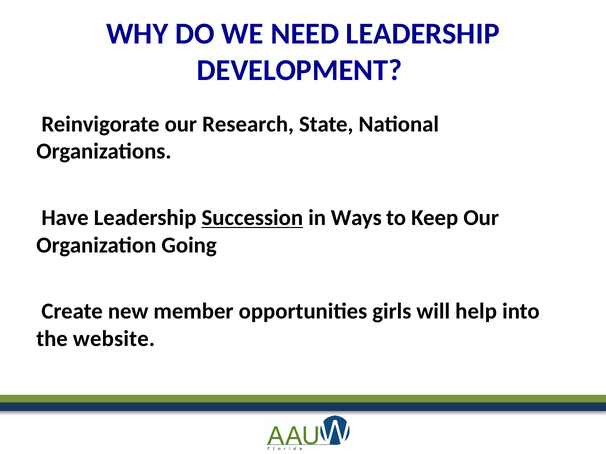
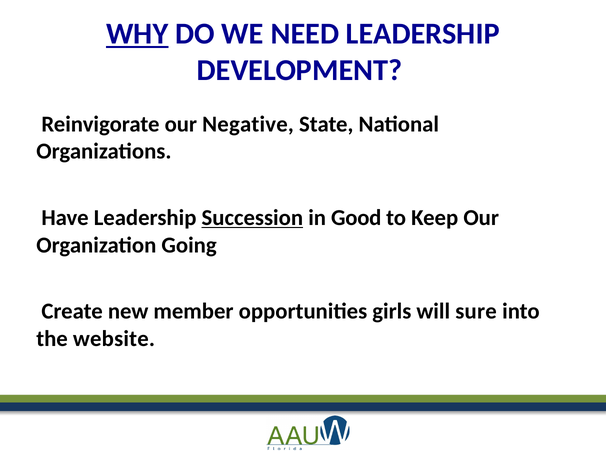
WHY underline: none -> present (137, 34)
Research: Research -> Negative (248, 124)
Ways: Ways -> Good (356, 218)
help: help -> sure (476, 312)
